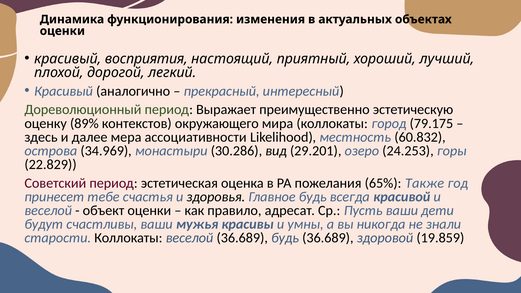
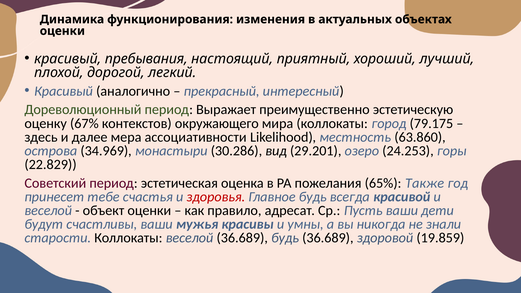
восприятия: восприятия -> пребывания (146, 59)
89%: 89% -> 67% (84, 123)
60.832: 60.832 -> 63.860 (420, 137)
здоровья colour: black -> red (216, 197)
